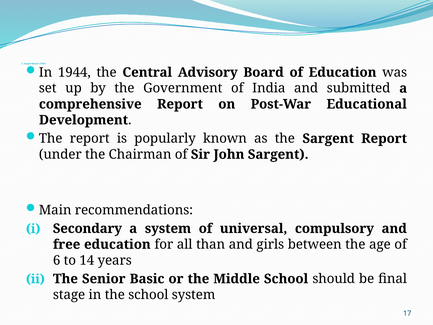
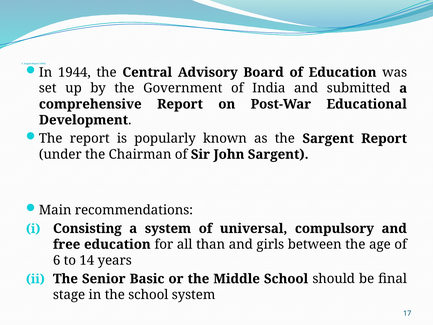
Secondary: Secondary -> Consisting (87, 228)
